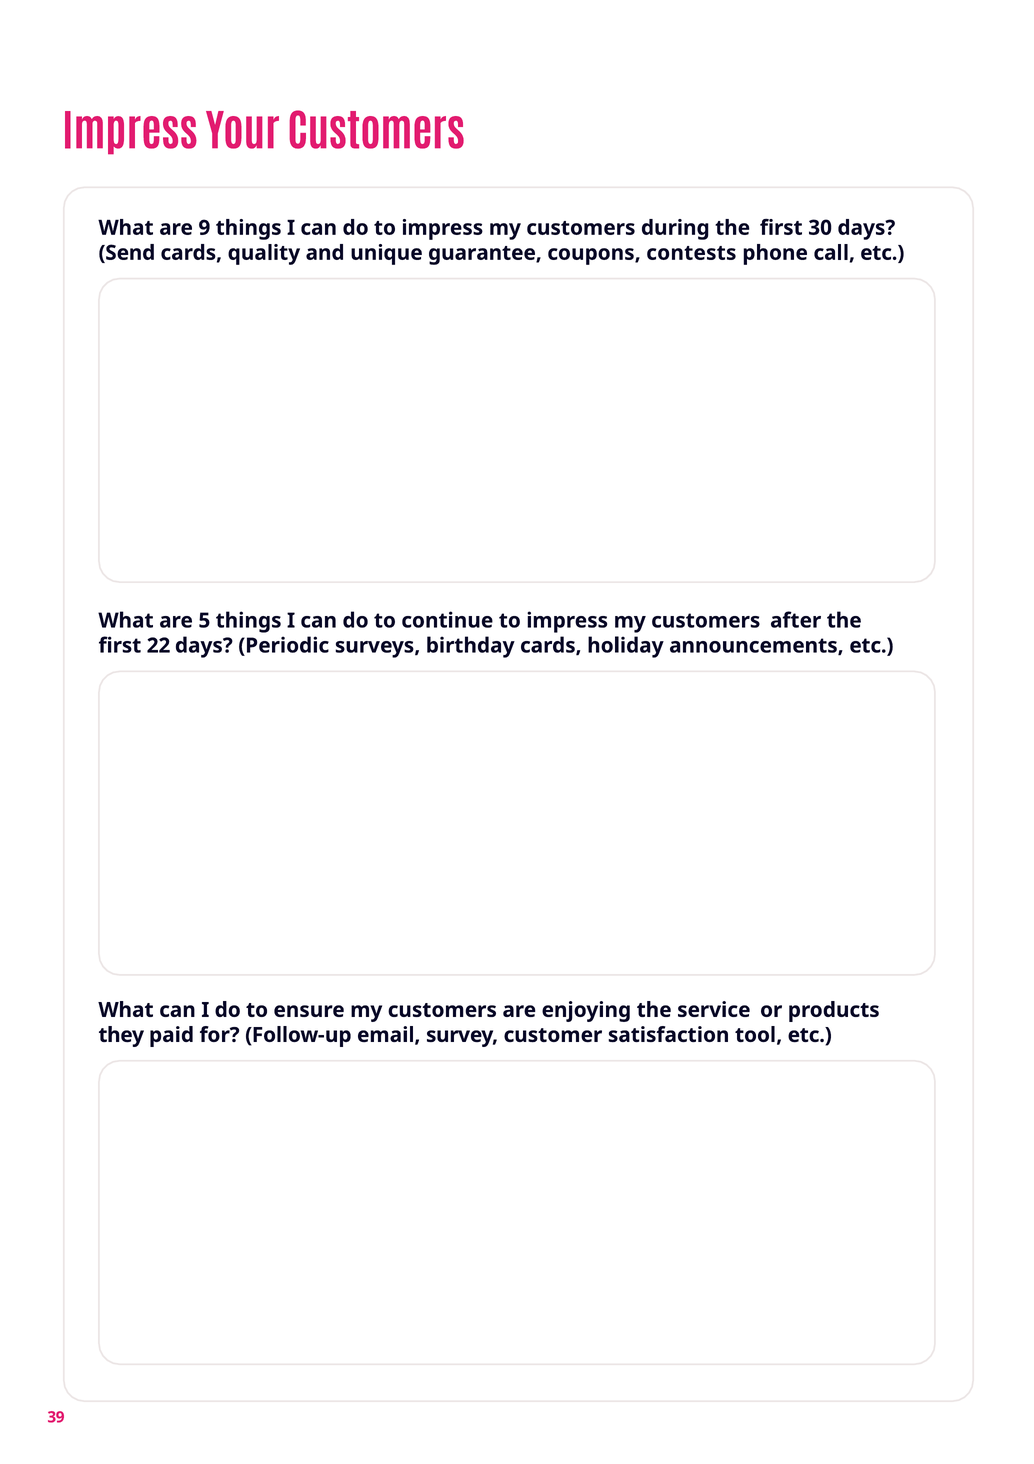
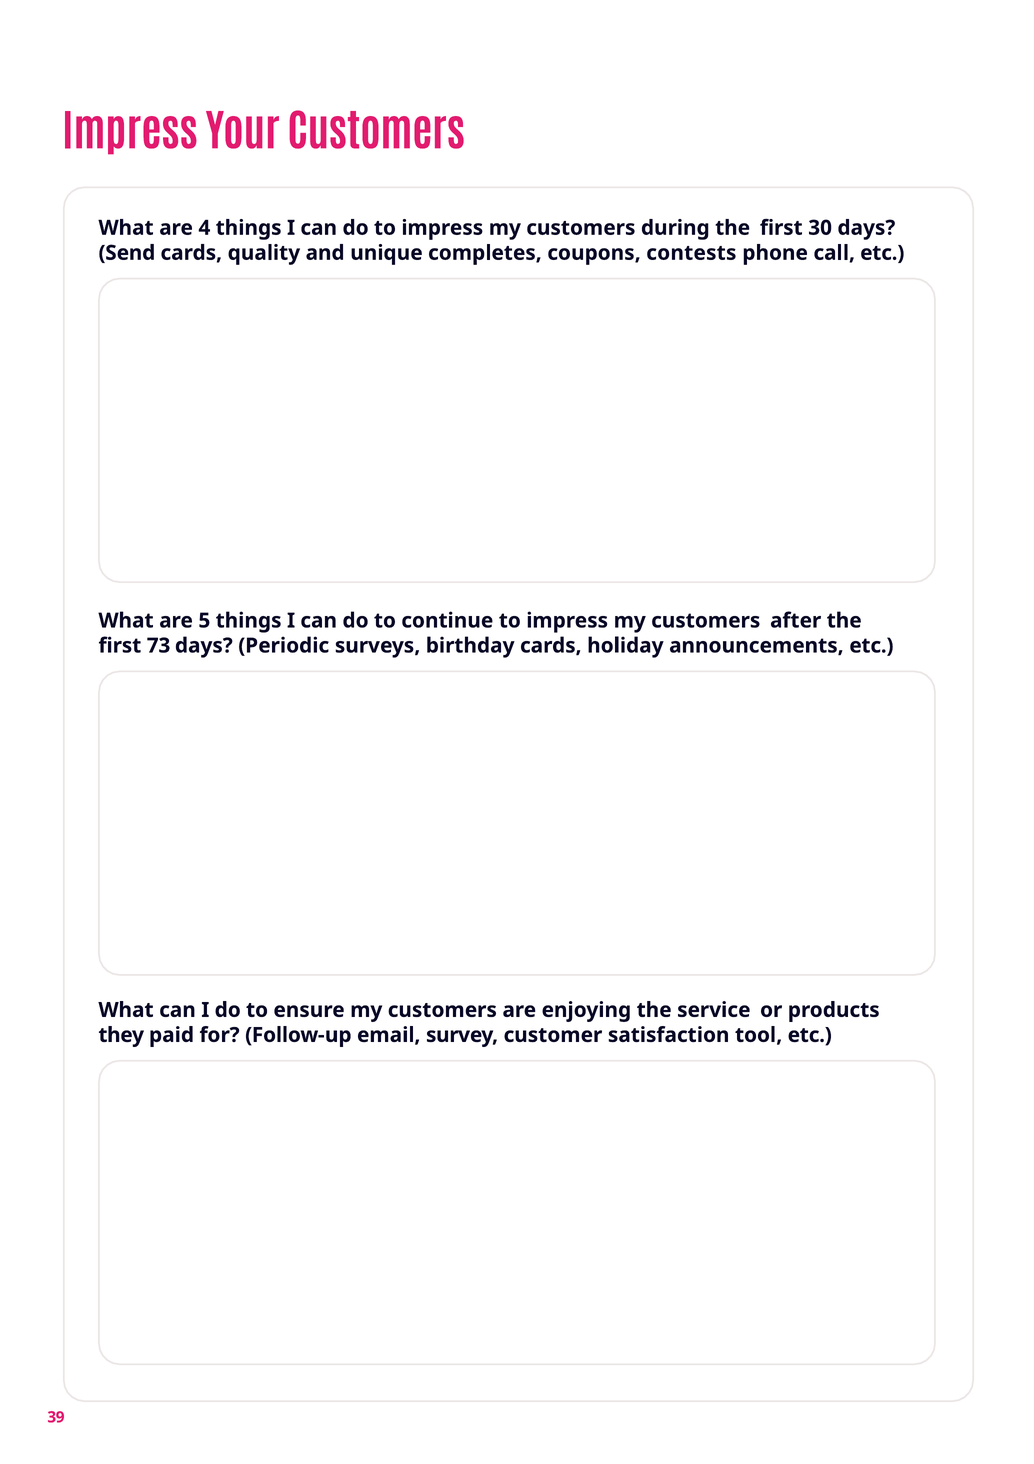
9: 9 -> 4 (204, 228)
guarantee: guarantee -> completes (485, 253)
22: 22 -> 73 (159, 645)
